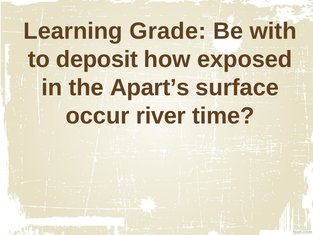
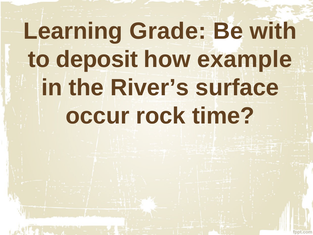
exposed: exposed -> example (245, 59)
Apart’s: Apart’s -> River’s (150, 87)
river: river -> rock (161, 116)
